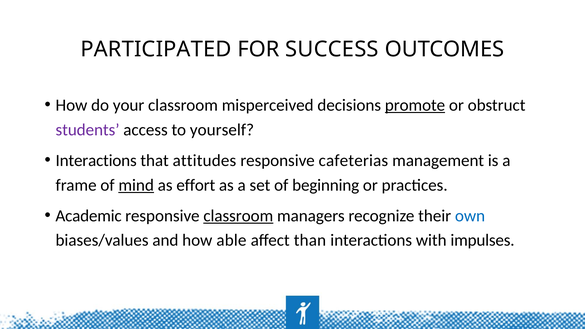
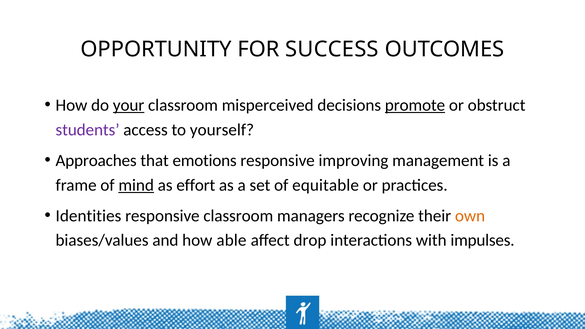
PARTICIPATED: PARTICIPATED -> OPPORTUNITY (156, 49)
your underline: none -> present (129, 105)
Interactions: Interactions -> Approaches (96, 161)
attitudes: attitudes -> emotions (205, 161)
cafeterias: cafeterias -> improving (353, 161)
beginning: beginning -> equitable (326, 185)
Academic: Academic -> Identities (88, 216)
classroom underline: present -> none (238, 216)
own colour: blue -> orange (470, 216)
than: than -> drop (310, 240)
